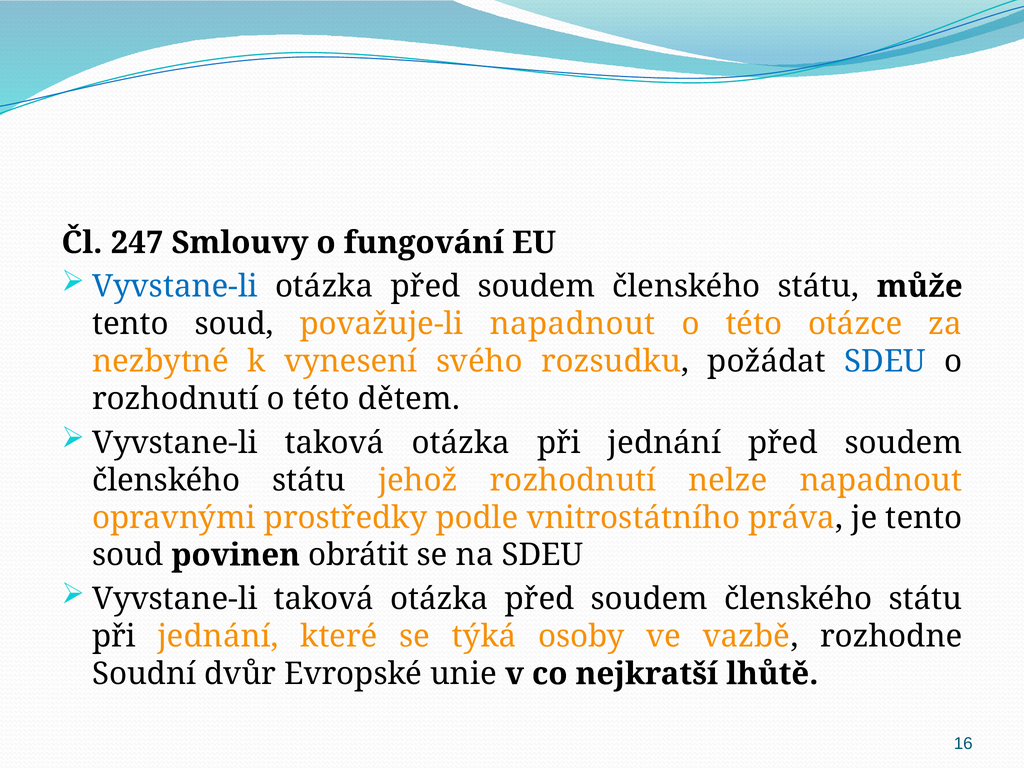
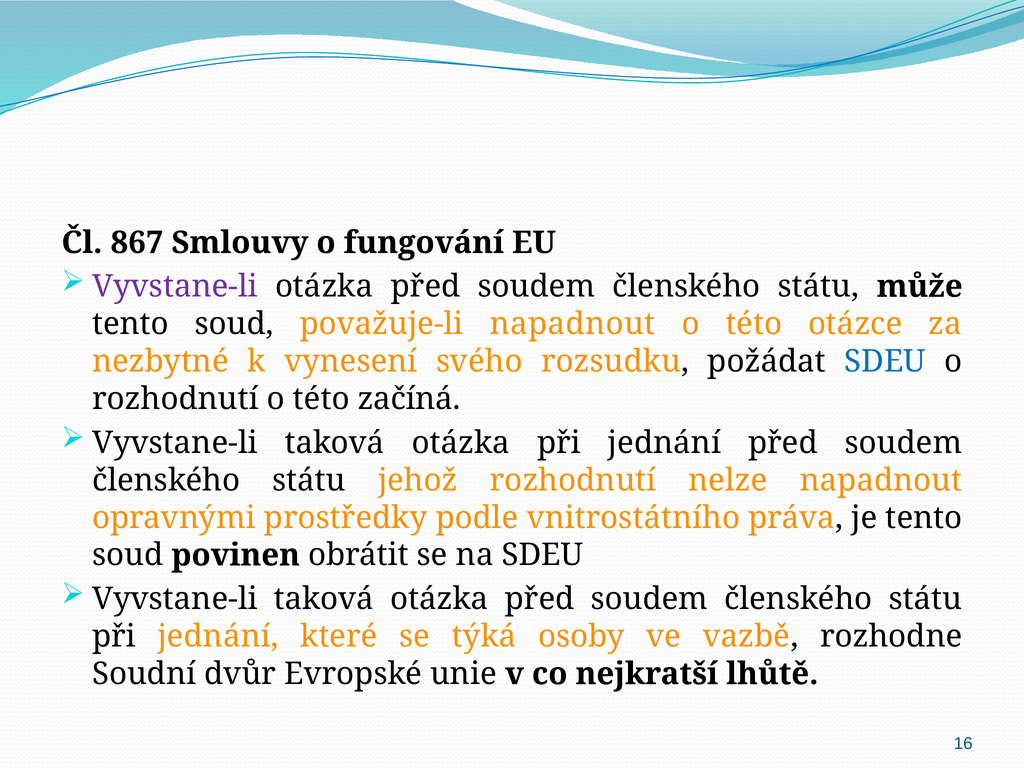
247: 247 -> 867 (137, 243)
Vyvstane-li colour: blue -> purple (175, 286)
dětem: dětem -> začíná (409, 399)
